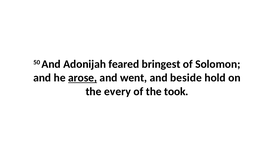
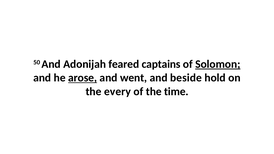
bringest: bringest -> captains (161, 64)
Solomon underline: none -> present (218, 64)
took: took -> time (176, 92)
